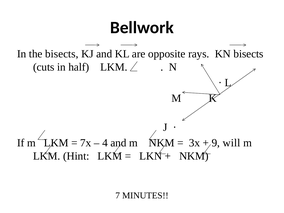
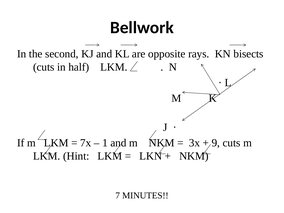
the bisects: bisects -> second (62, 54)
4: 4 -> 1 (105, 143)
9 will: will -> cuts (232, 143)
